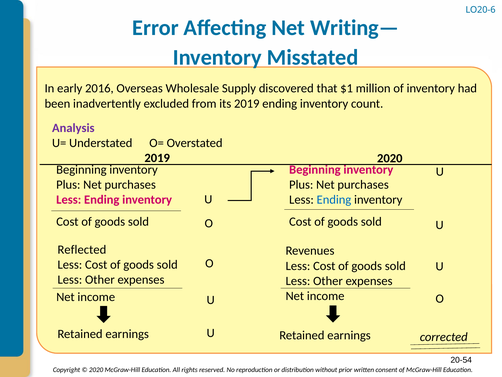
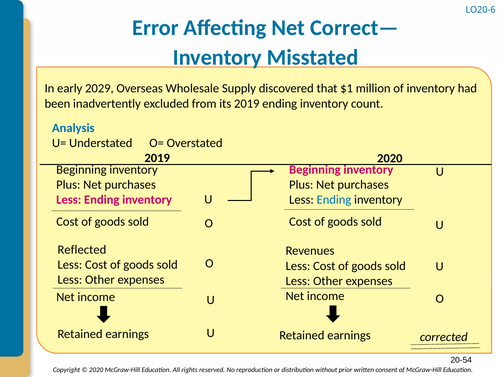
Writing—: Writing— -> Correct— (354, 28)
2016: 2016 -> 2029 (99, 88)
Analysis colour: purple -> blue (73, 128)
